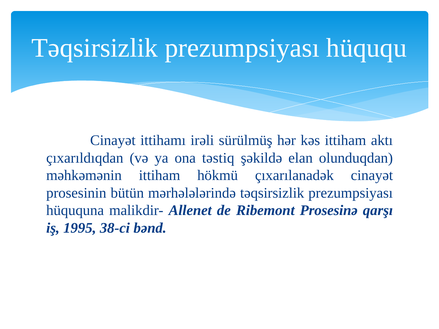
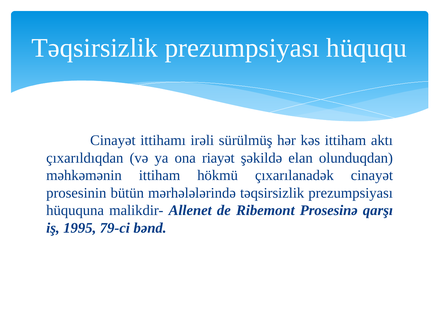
təstiq: təstiq -> riayət (218, 158)
38-ci: 38-ci -> 79-ci (115, 228)
